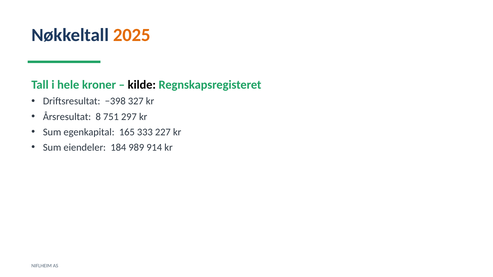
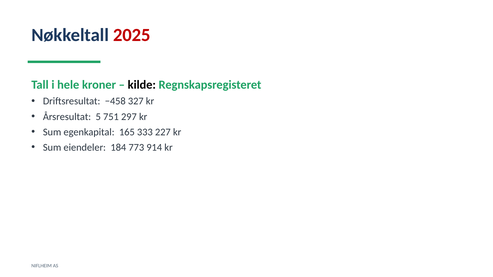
2025 colour: orange -> red (132, 35)
−398: −398 -> −458 (115, 101)
8: 8 -> 5 (98, 117)
989: 989 -> 773 (136, 148)
